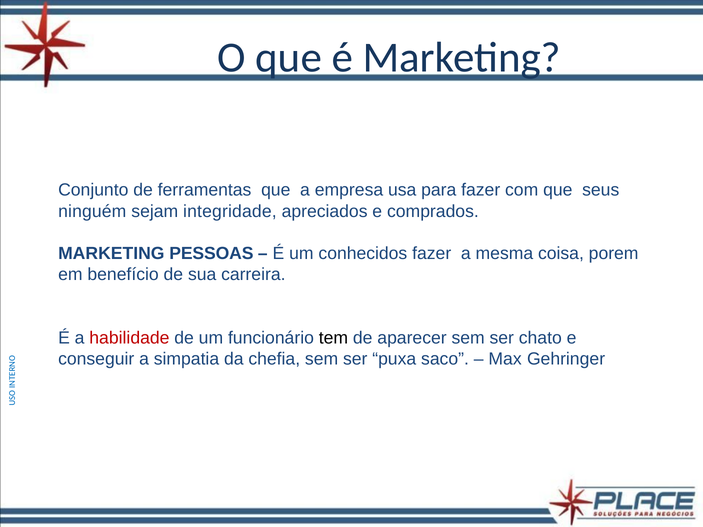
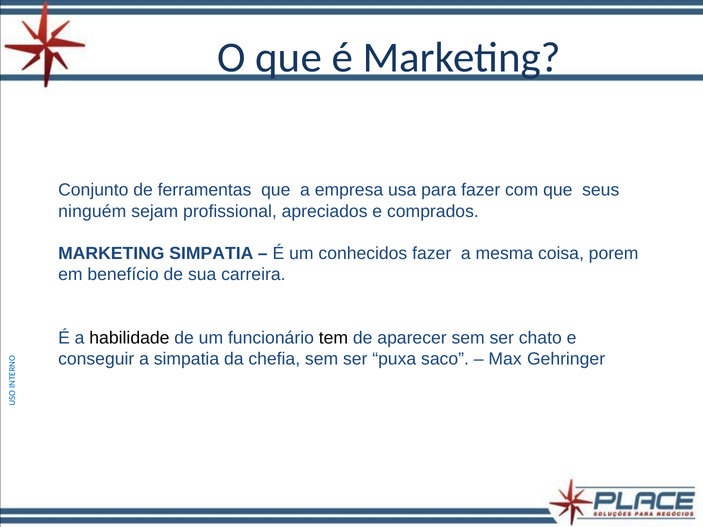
integridade: integridade -> profissional (230, 211)
MARKETING PESSOAS: PESSOAS -> SIMPATIA (211, 254)
habilidade colour: red -> black (129, 338)
